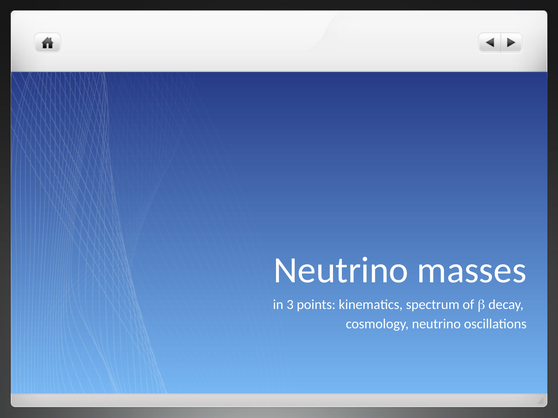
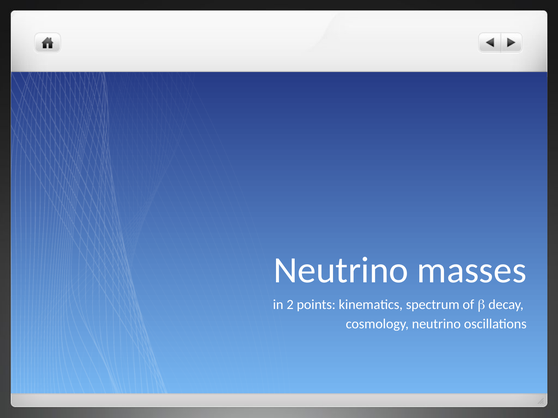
3: 3 -> 2 (290, 305)
